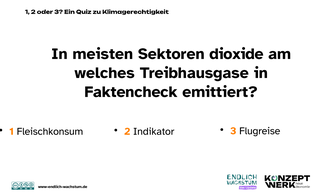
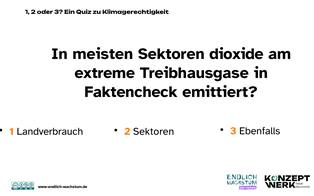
welches: welches -> extreme (105, 73)
Fleischkonsum: Fleischkonsum -> Landverbrauch (50, 132)
2 Indikator: Indikator -> Sektoren (154, 132)
Flugreise: Flugreise -> Ebenfalls (260, 131)
